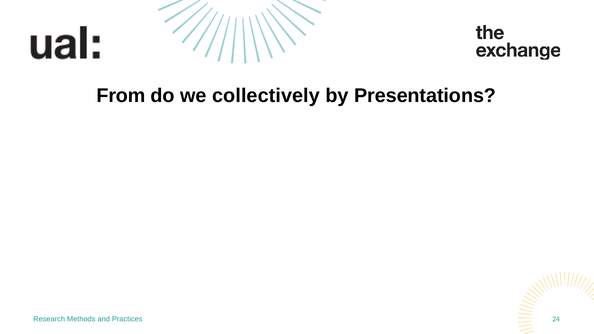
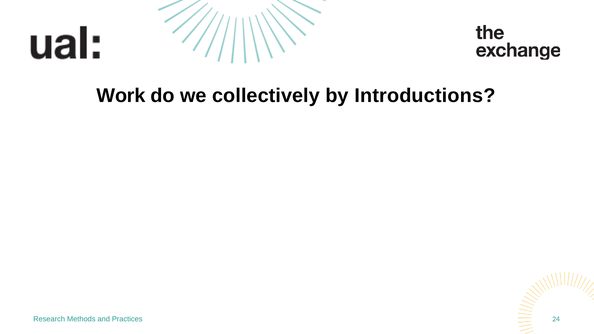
From: From -> Work (121, 96)
Presentations: Presentations -> Introductions (425, 96)
